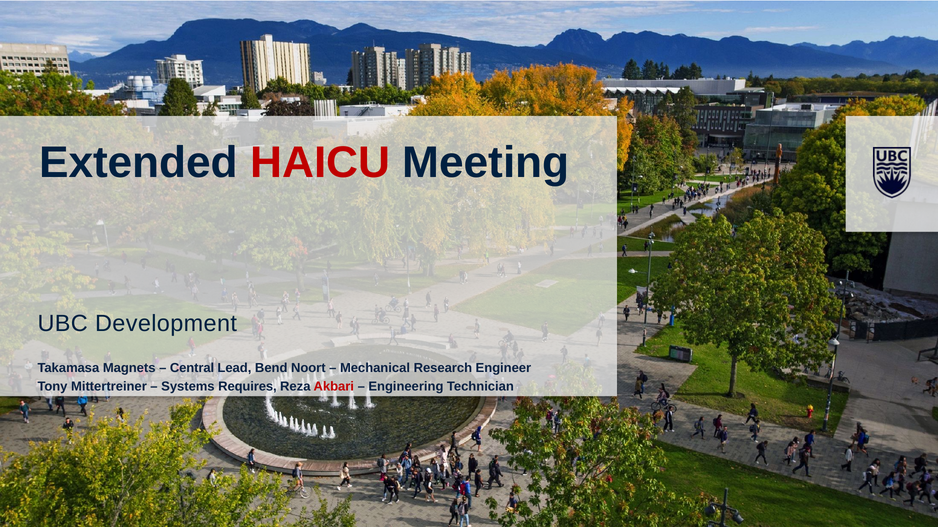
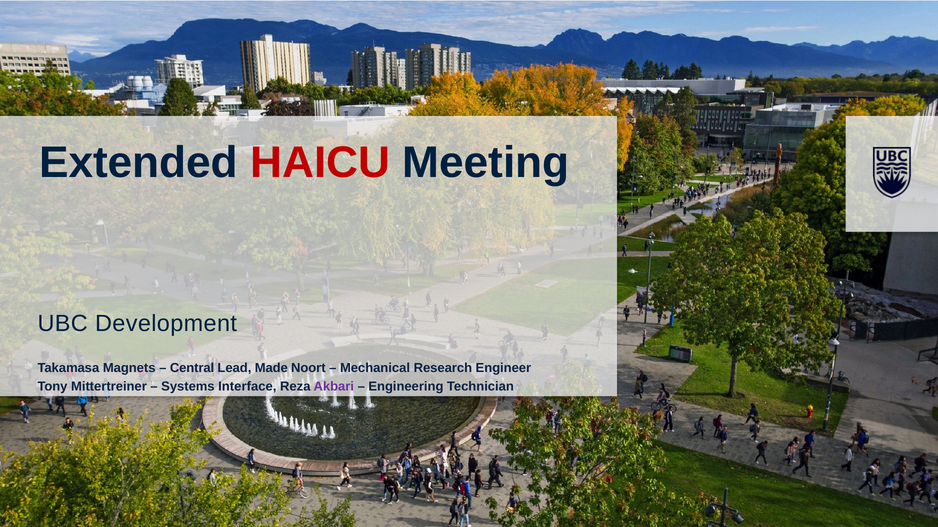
Bend: Bend -> Made (271, 369)
Requires: Requires -> Interface (247, 387)
Akbari colour: red -> purple (334, 387)
